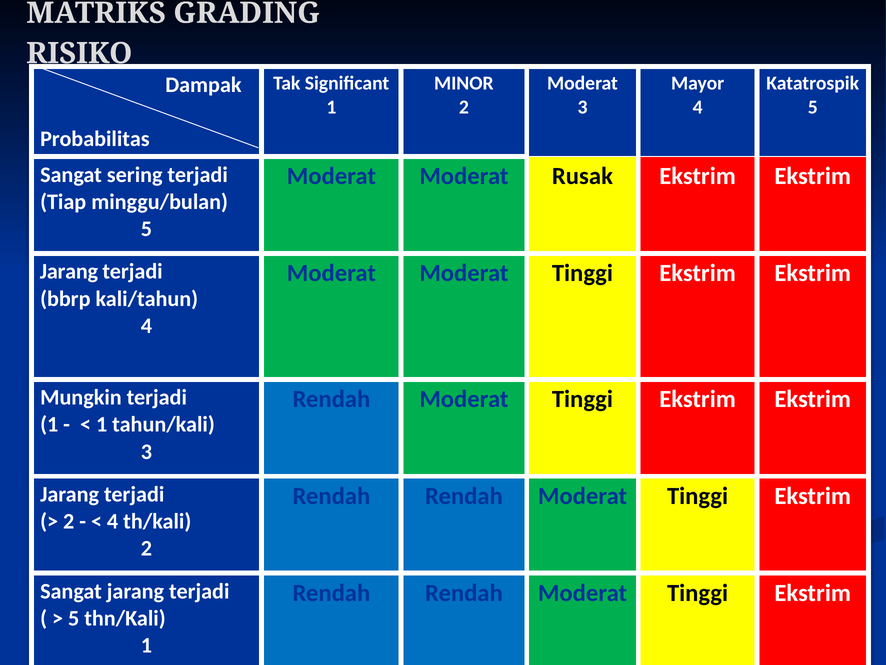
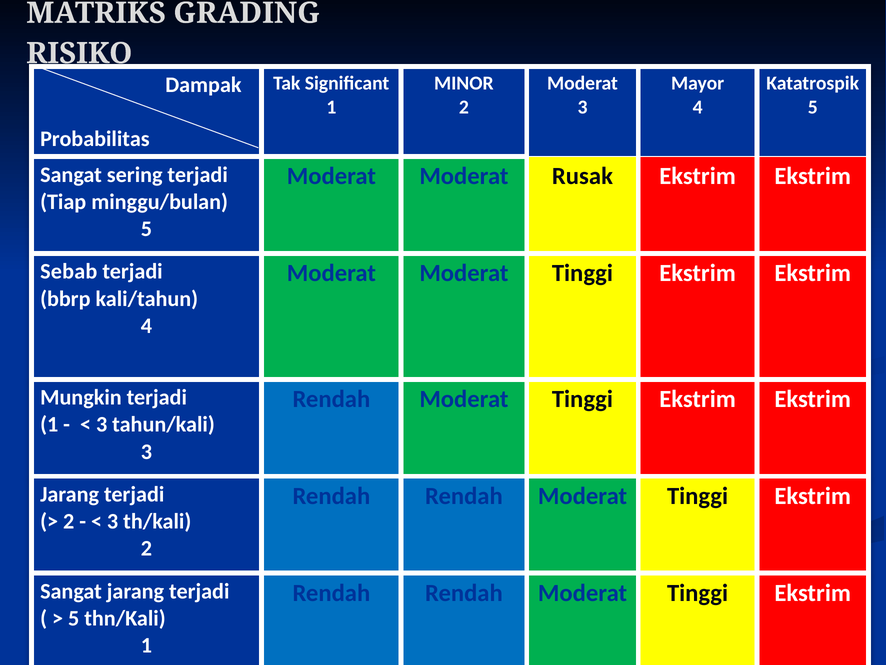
Jarang: Jarang -> Sebab (69, 271)
1: 1 -> 3 (102, 424)
4: 4 -> 3 (113, 521)
